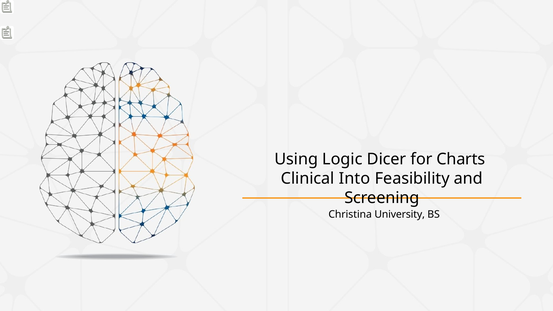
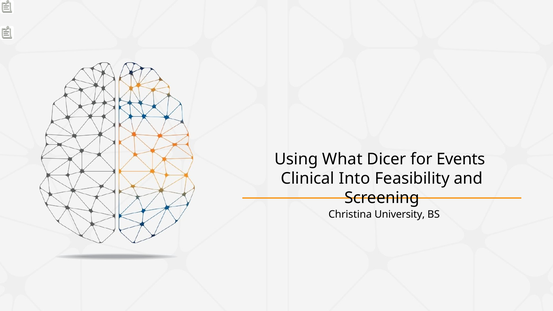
Logic: Logic -> What (342, 159)
Charts: Charts -> Events (461, 159)
